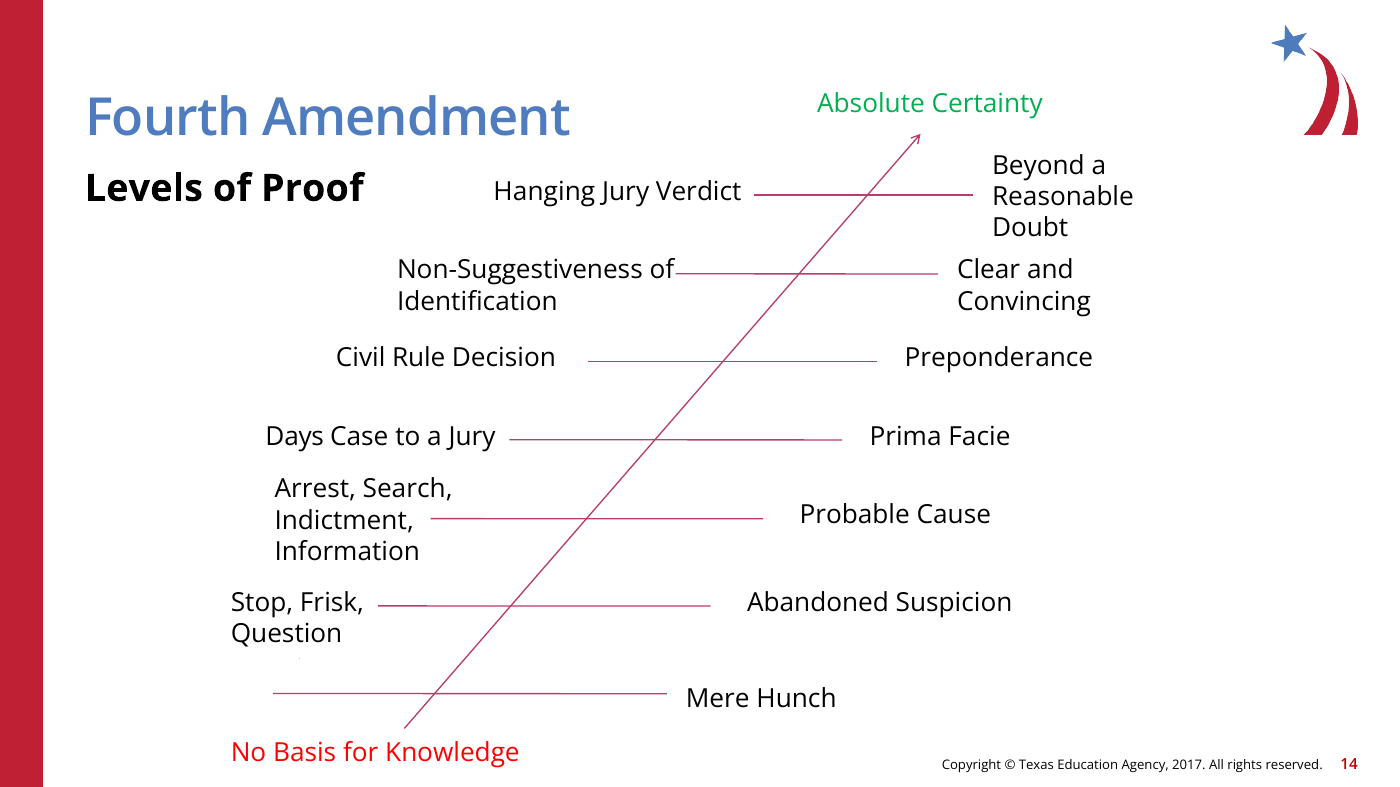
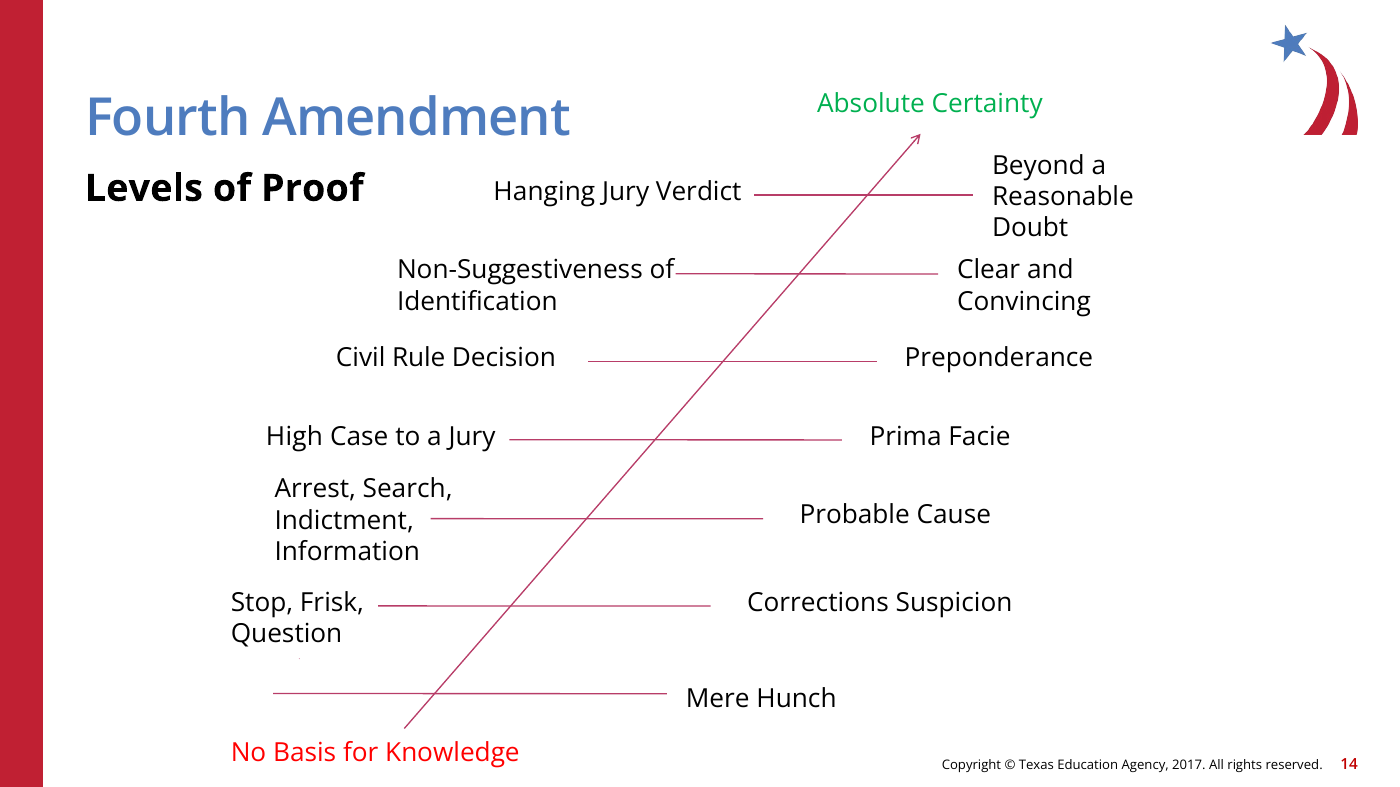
Days: Days -> High (294, 437)
Abandoned: Abandoned -> Corrections (818, 603)
